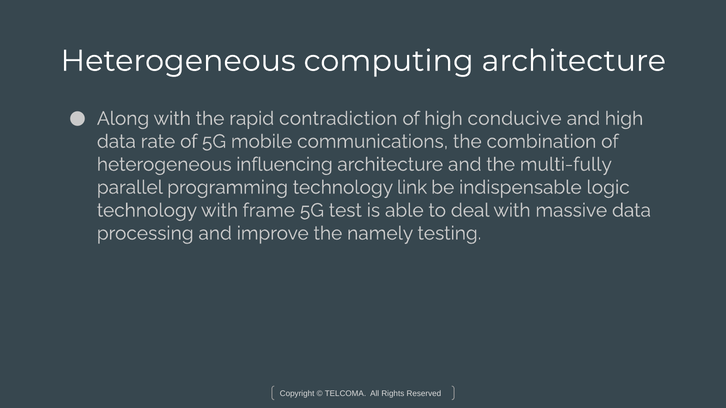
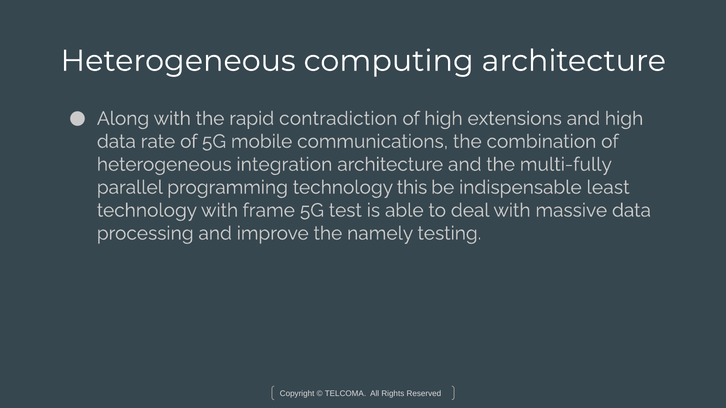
conducive: conducive -> extensions (515, 119)
influencing: influencing -> integration (284, 165)
link: link -> this (412, 188)
logic: logic -> least (608, 188)
